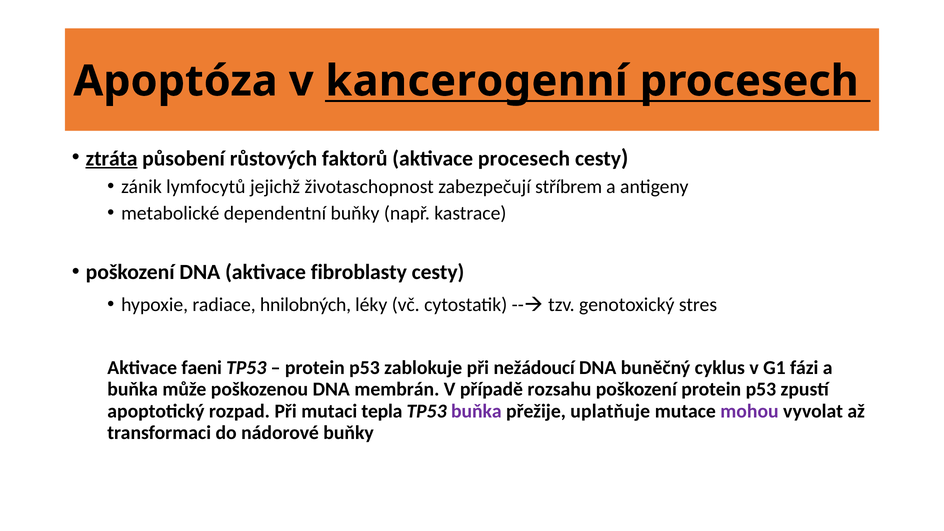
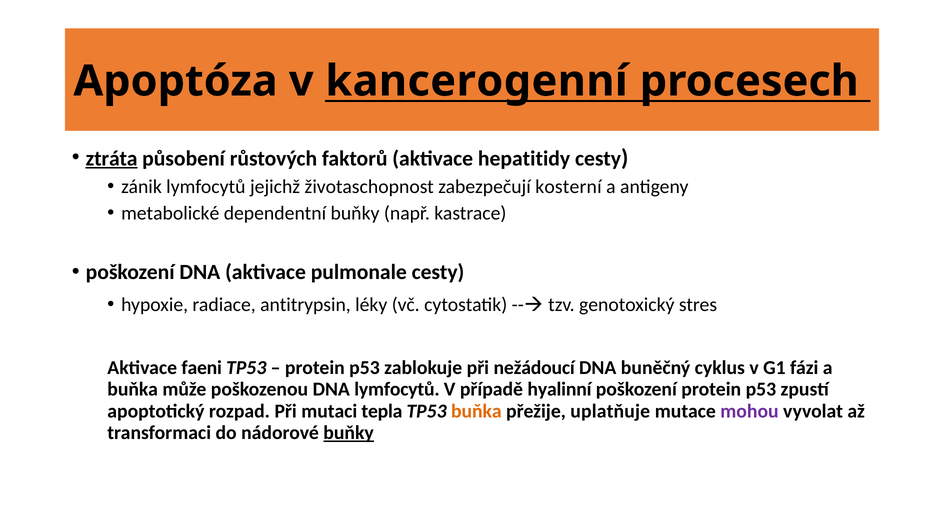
aktivace procesech: procesech -> hepatitidy (524, 158)
stříbrem: stříbrem -> kosterní (568, 187)
fibroblasty: fibroblasty -> pulmonale (359, 272)
hnilobných: hnilobných -> antitrypsin (305, 305)
DNA membrán: membrán -> lymfocytů (397, 389)
rozsahu: rozsahu -> hyalinní (559, 389)
buňka colour: purple -> orange (476, 411)
buňky underline: none -> present (349, 433)
